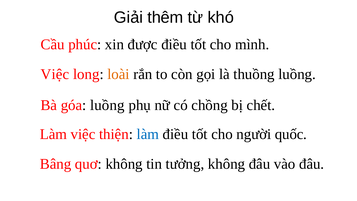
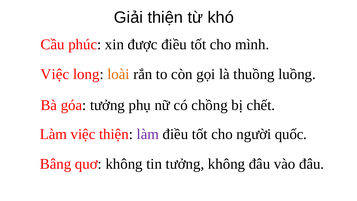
Giải thêm: thêm -> thiện (165, 17)
góa luồng: luồng -> tưởng (107, 105)
làm colour: blue -> purple (148, 134)
